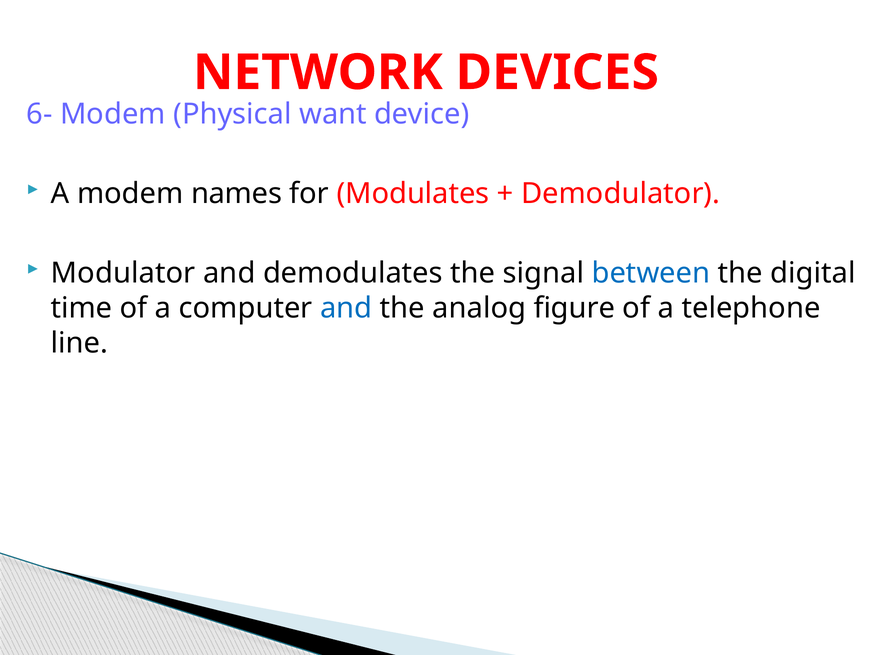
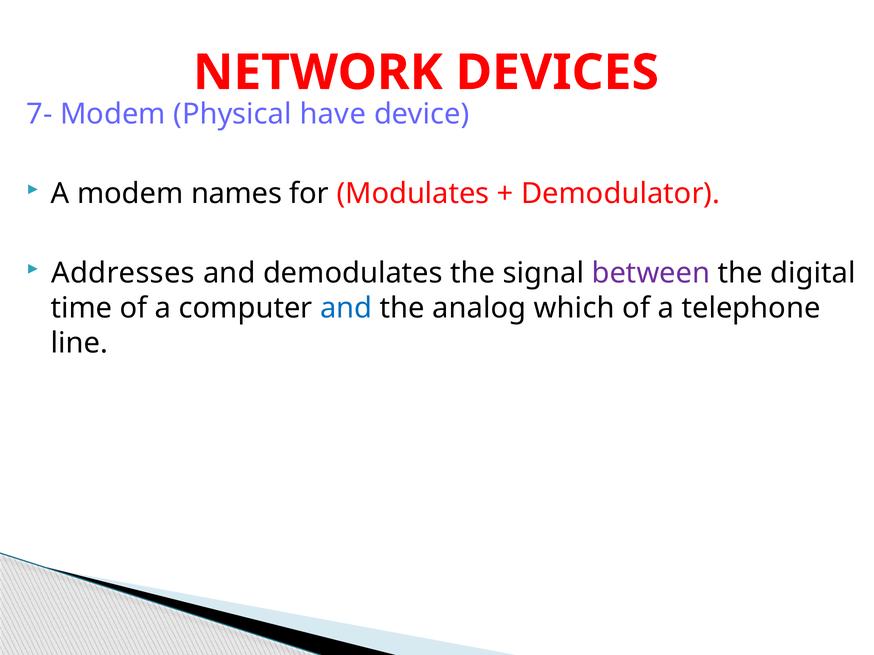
6-: 6- -> 7- (40, 114)
want: want -> have (333, 114)
Modulator: Modulator -> Addresses (123, 273)
between colour: blue -> purple (651, 273)
figure: figure -> which (574, 308)
